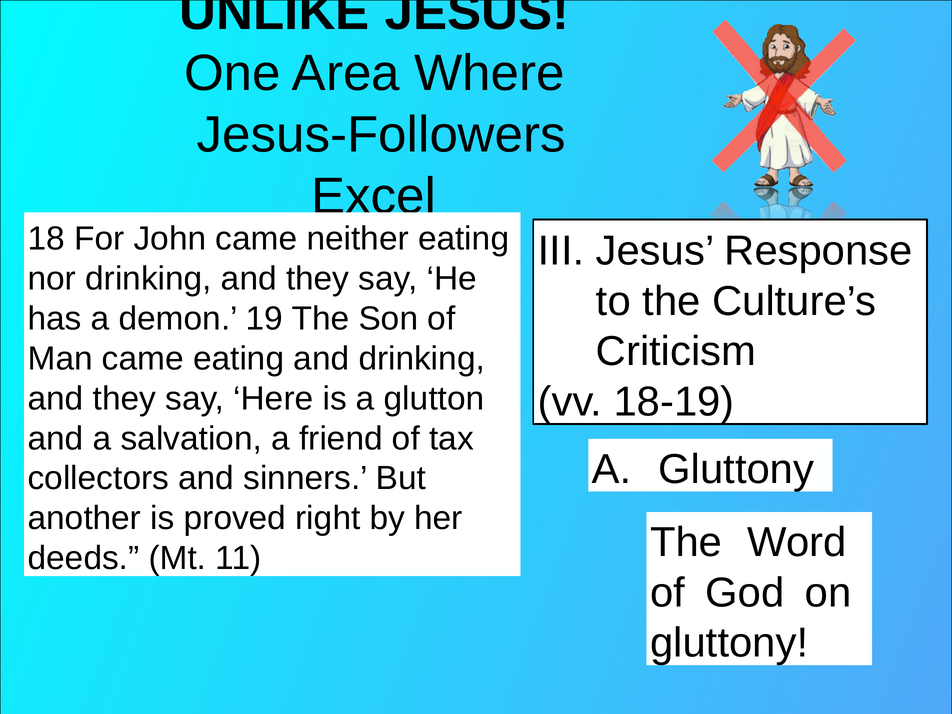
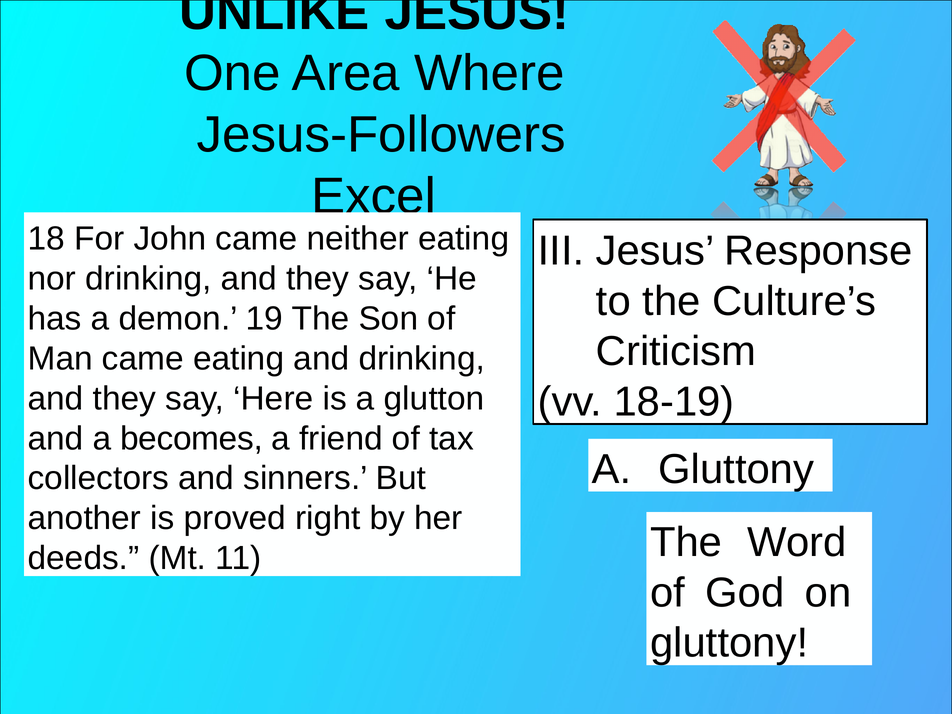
salvation: salvation -> becomes (191, 438)
